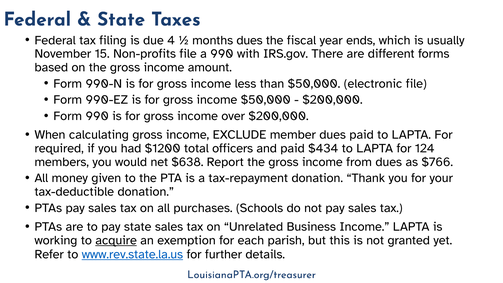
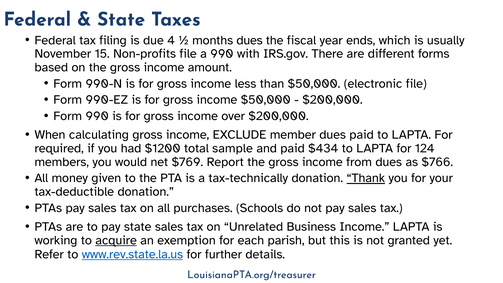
officers: officers -> sample (233, 148)
$638: $638 -> $769 (187, 162)
tax-repayment: tax-repayment -> tax-technically (248, 178)
Thank underline: none -> present (366, 178)
